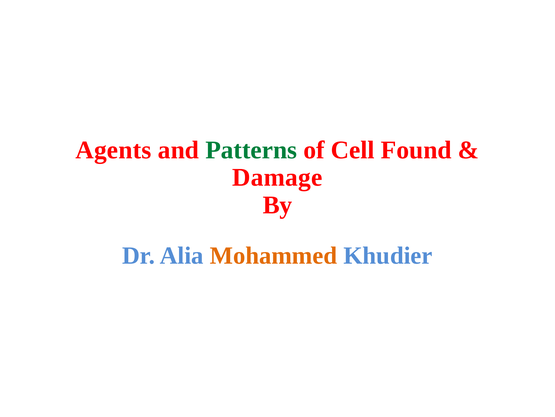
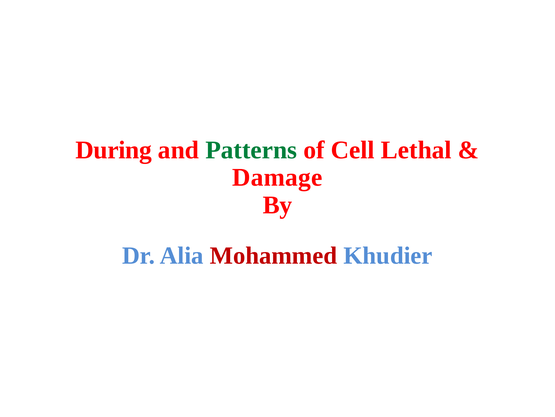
Agents: Agents -> During (114, 150)
Found: Found -> Lethal (416, 150)
Mohammed colour: orange -> red (273, 255)
